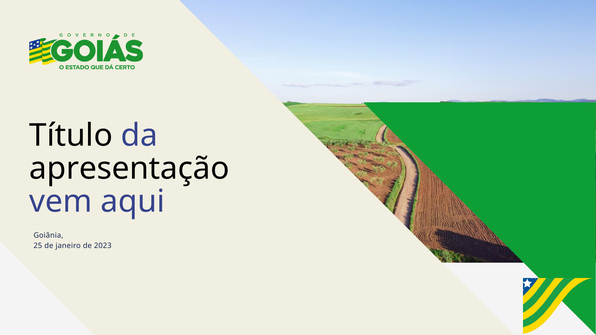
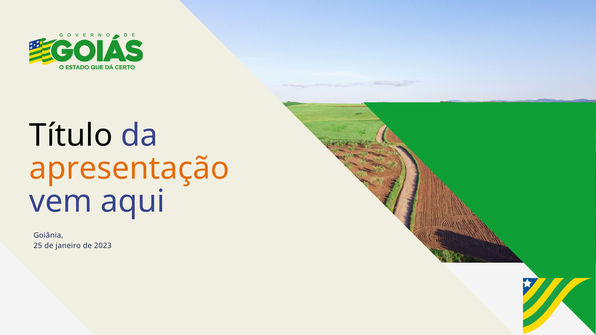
apresentação colour: black -> orange (129, 169)
